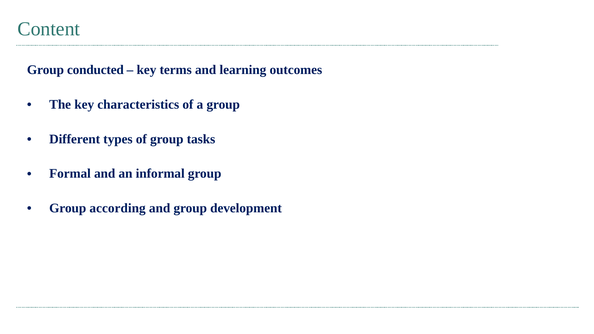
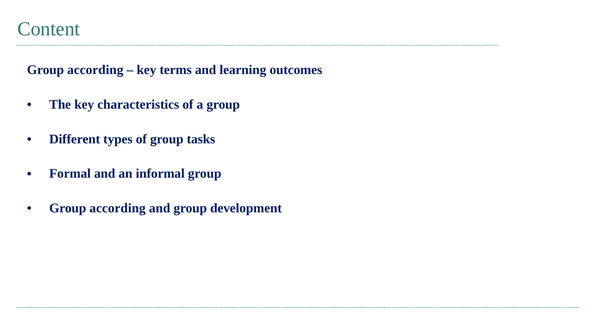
conducted: conducted -> according (95, 70)
